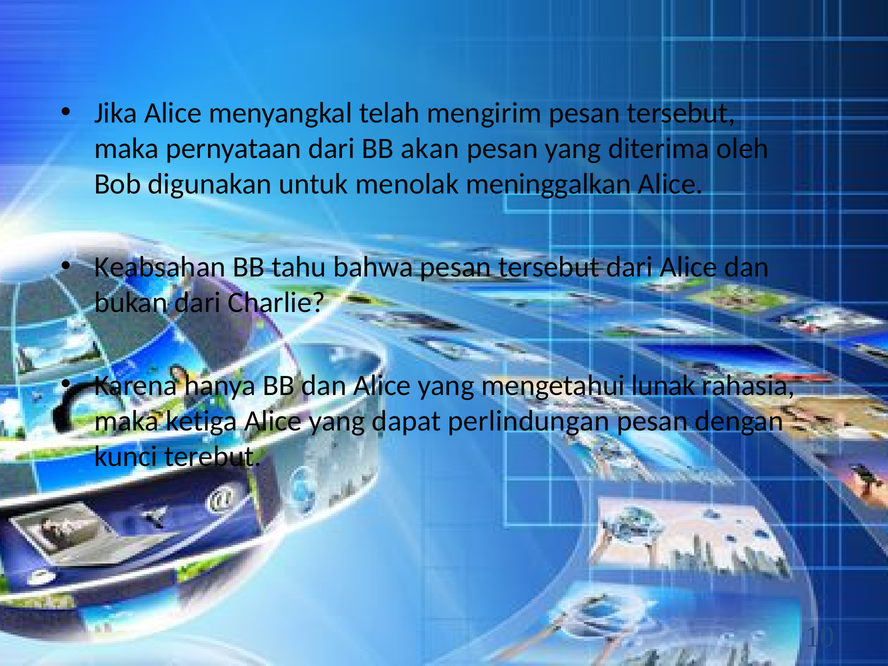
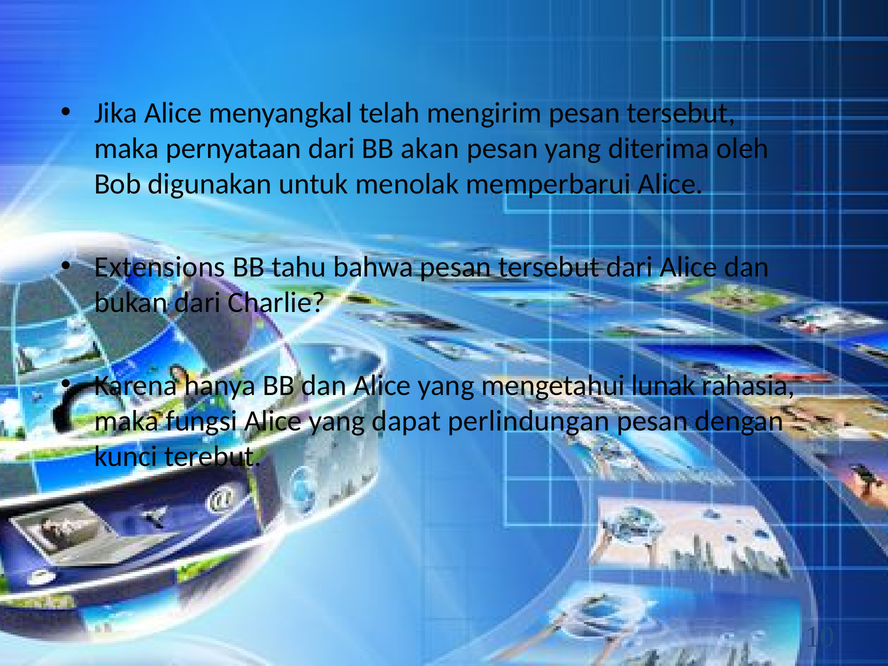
meninggalkan: meninggalkan -> memperbarui (548, 184)
Keabsahan: Keabsahan -> Extensions (160, 267)
ketiga: ketiga -> fungsi (202, 421)
